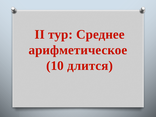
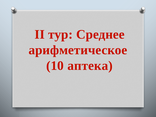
длится: длится -> аптека (90, 66)
